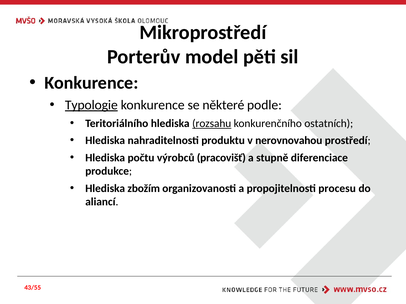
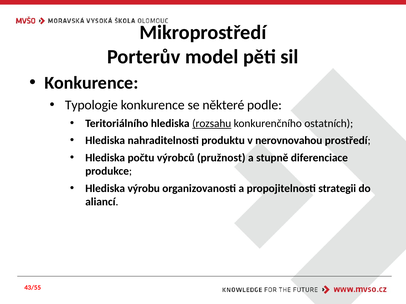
Typologie underline: present -> none (91, 105)
pracovišť: pracovišť -> pružnost (221, 158)
zbožím: zbožím -> výrobu (144, 189)
procesu: procesu -> strategii (337, 189)
